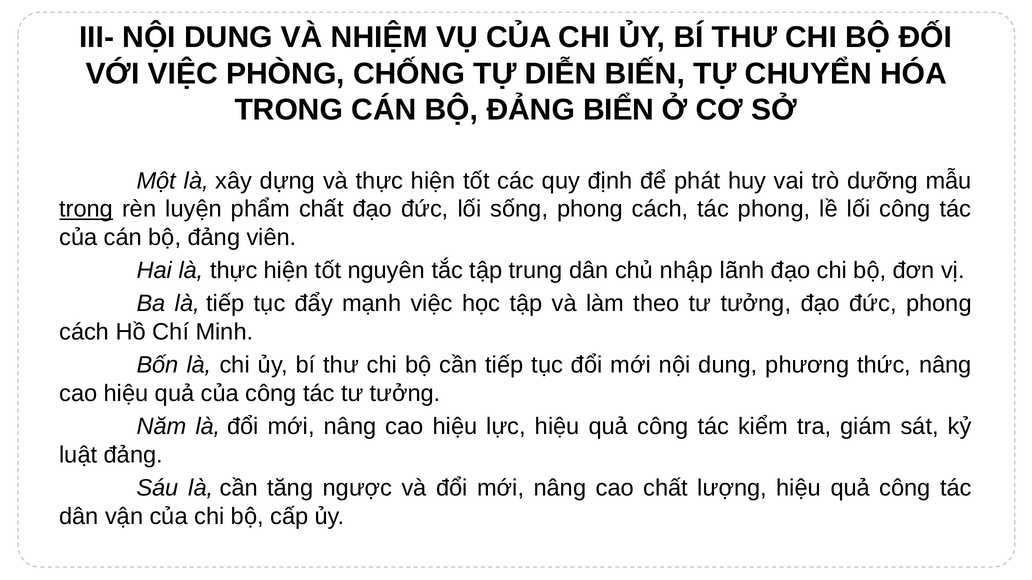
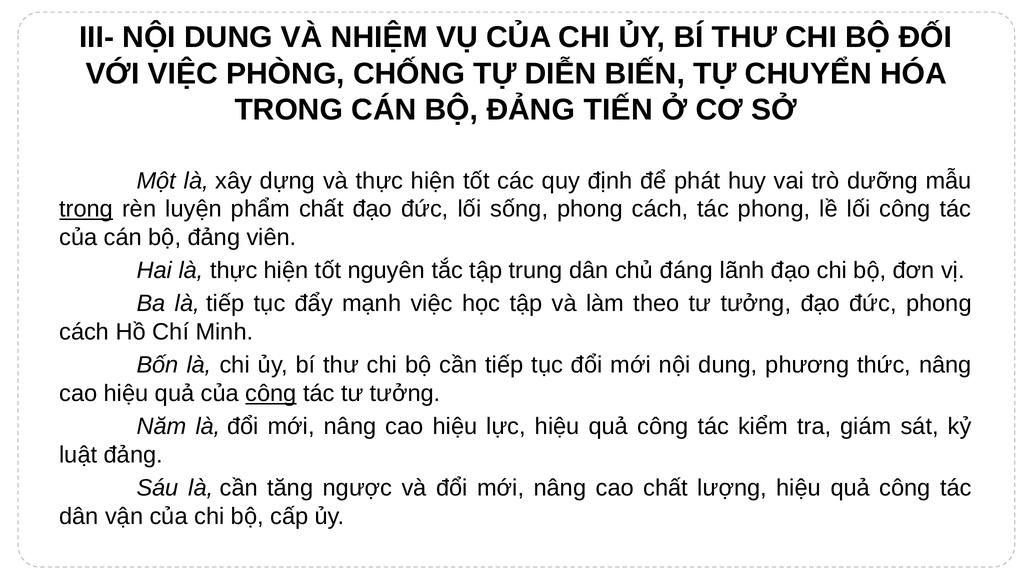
BIỂN: BIỂN -> TIẾN (618, 110)
nhập: nhập -> đáng (686, 271)
công underline: none -> present (271, 394)
